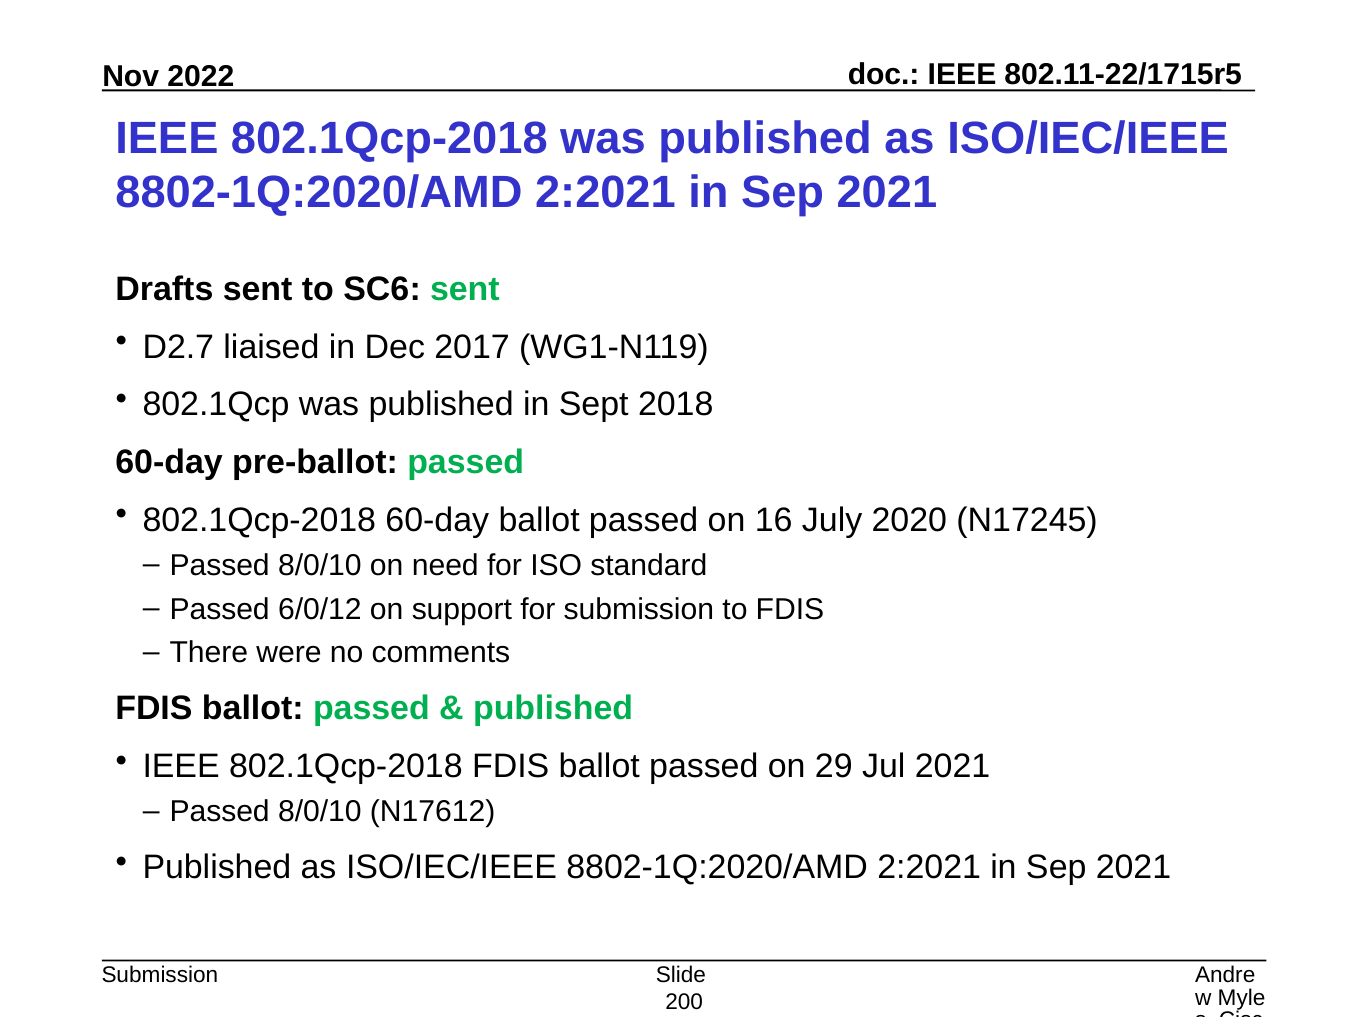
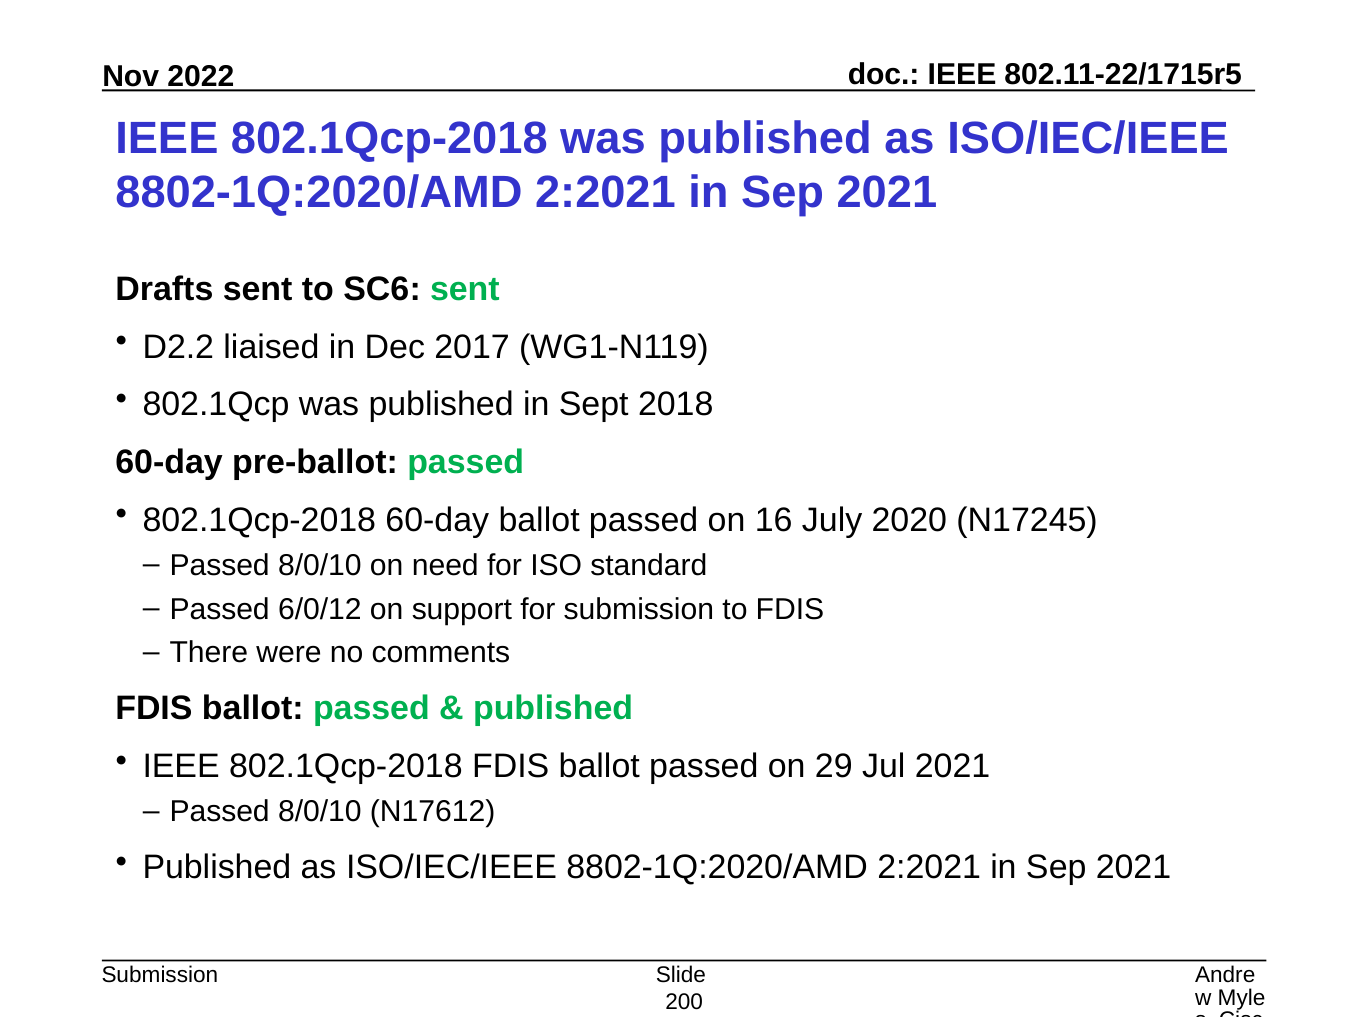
D2.7: D2.7 -> D2.2 (178, 347)
